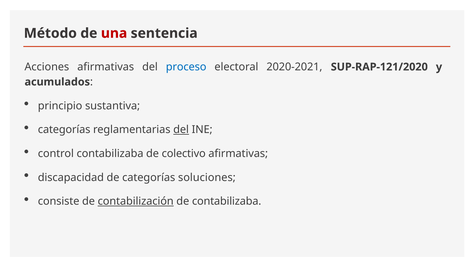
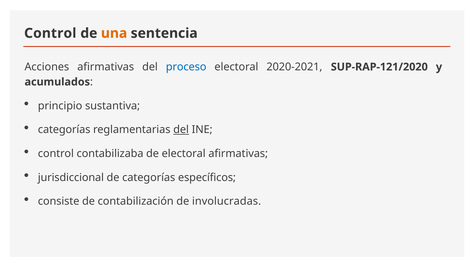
Método: Método -> Control (50, 33)
una colour: red -> orange (114, 33)
de colectivo: colectivo -> electoral (184, 153)
discapacidad: discapacidad -> jurisdiccional (71, 177)
soluciones: soluciones -> específicos (207, 177)
contabilización underline: present -> none (136, 201)
de contabilizaba: contabilizaba -> involucradas (227, 201)
